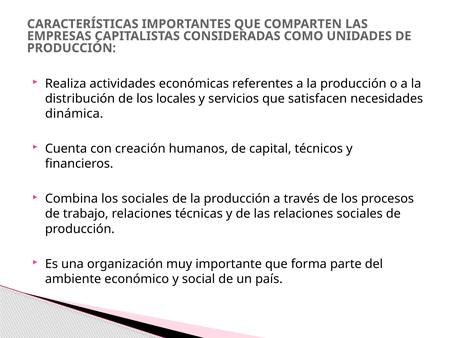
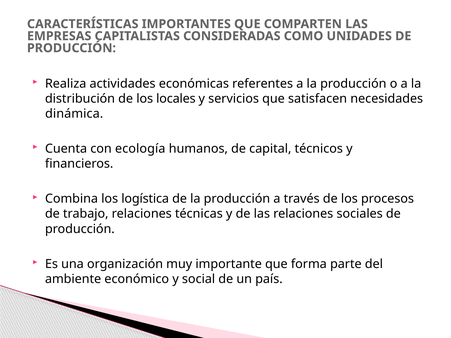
creación: creación -> ecología (140, 149)
los sociales: sociales -> logística (145, 199)
